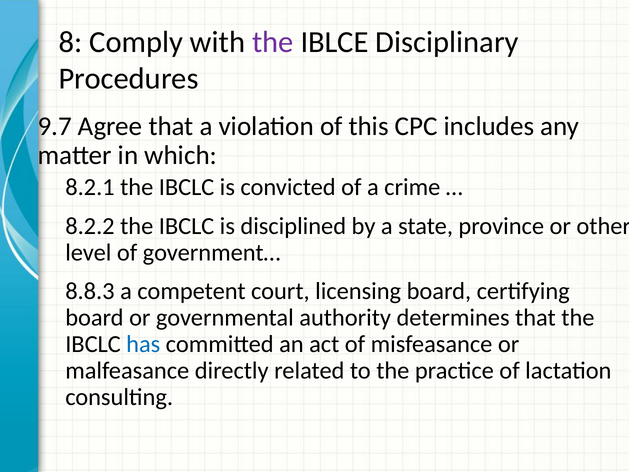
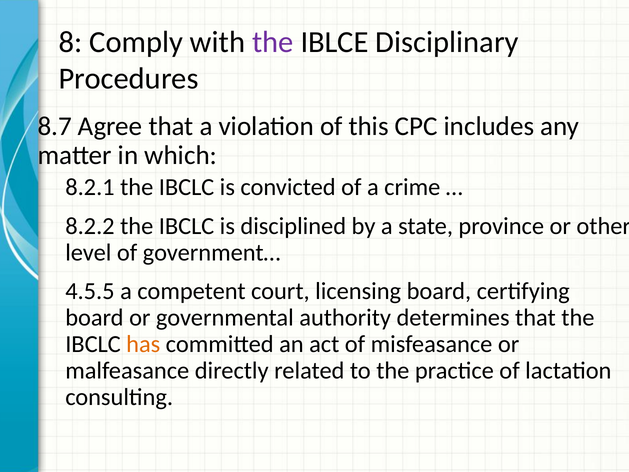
9.7: 9.7 -> 8.7 (55, 126)
8.8.3: 8.8.3 -> 4.5.5 (90, 291)
has colour: blue -> orange (143, 344)
